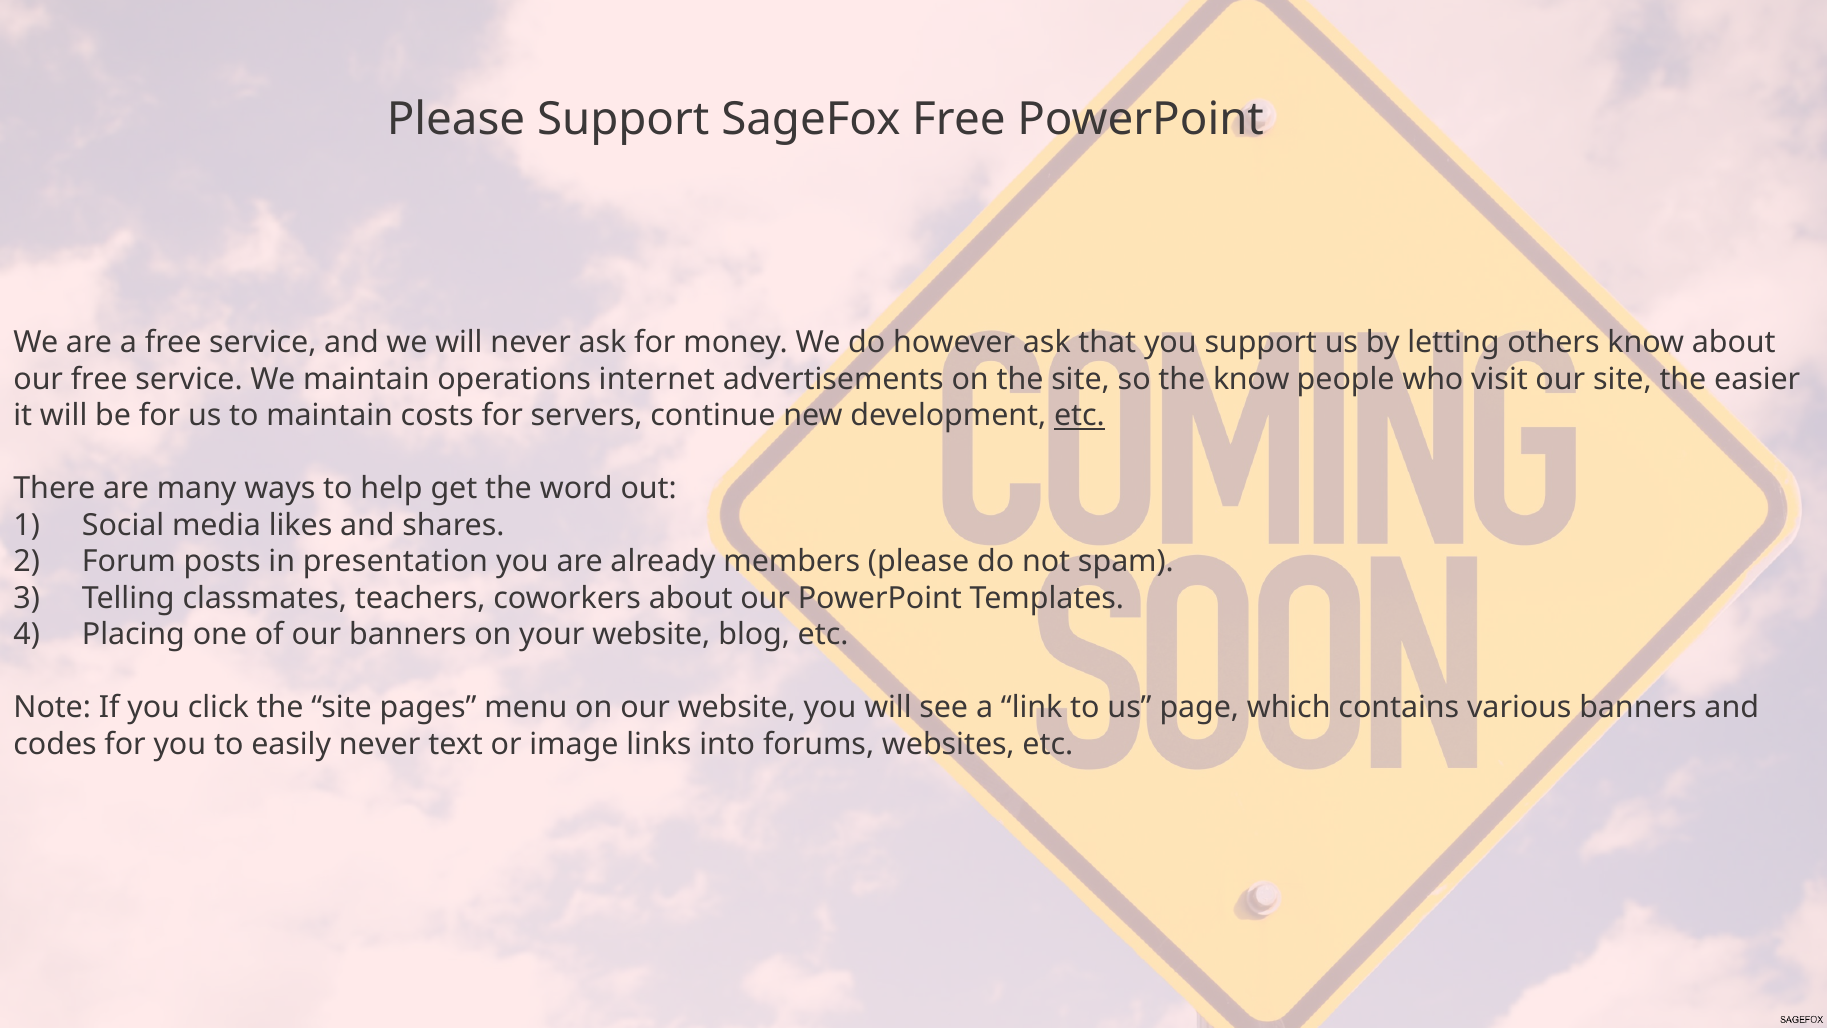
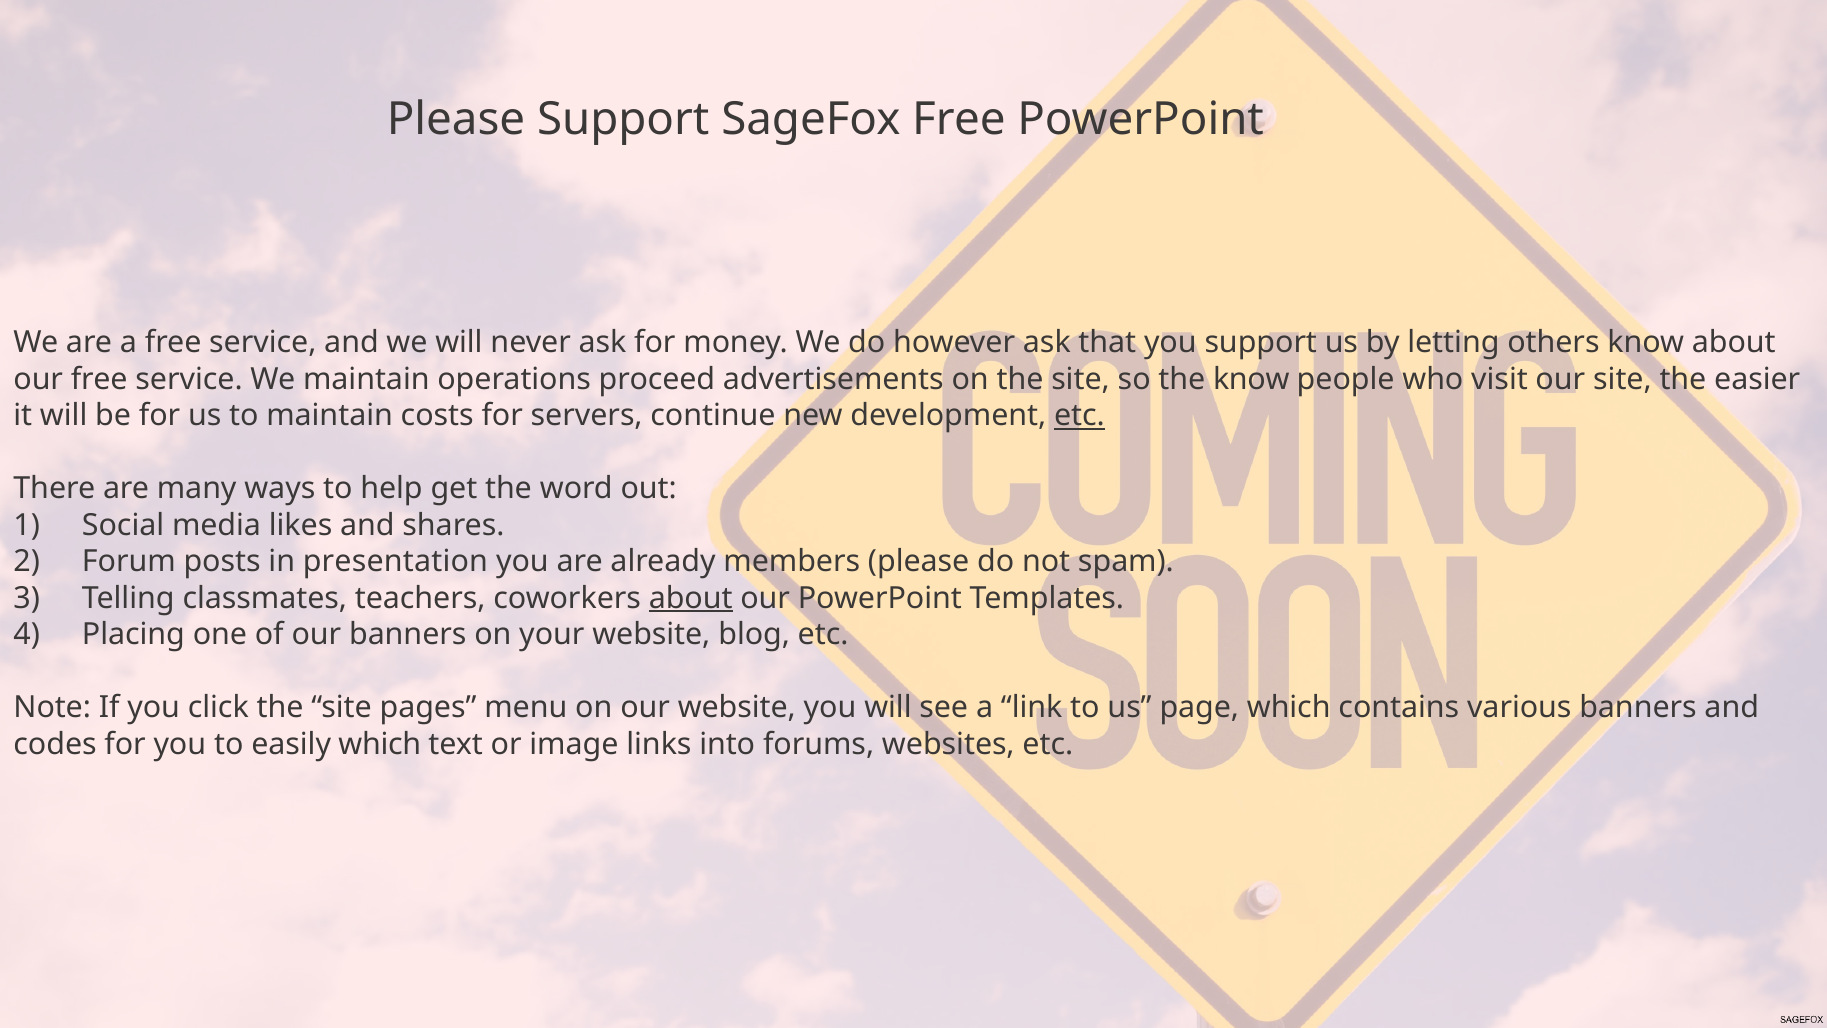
internet: internet -> proceed (657, 379)
about underline: none -> present (691, 598)
easily never: never -> which (380, 744)
